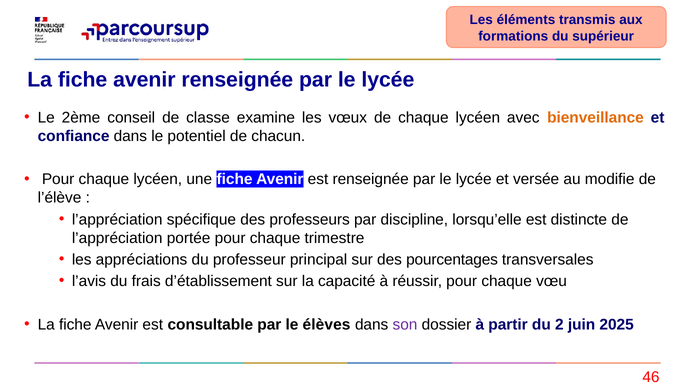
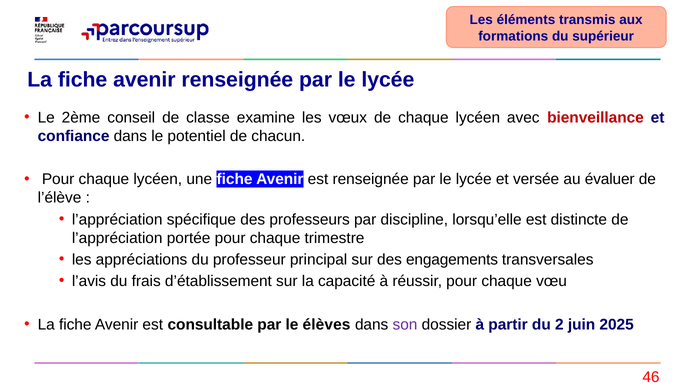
bienveillance colour: orange -> red (595, 118)
modifie: modifie -> évaluer (610, 179)
pourcentages: pourcentages -> engagements (452, 260)
